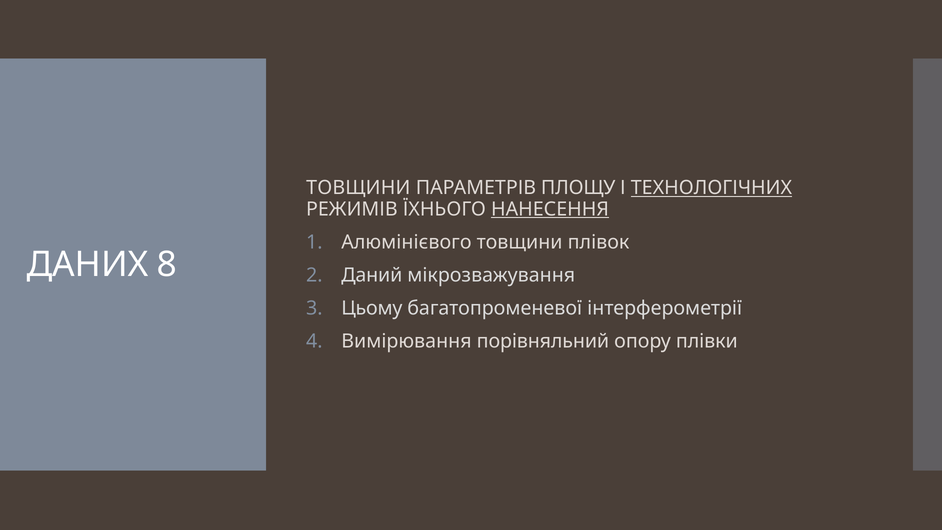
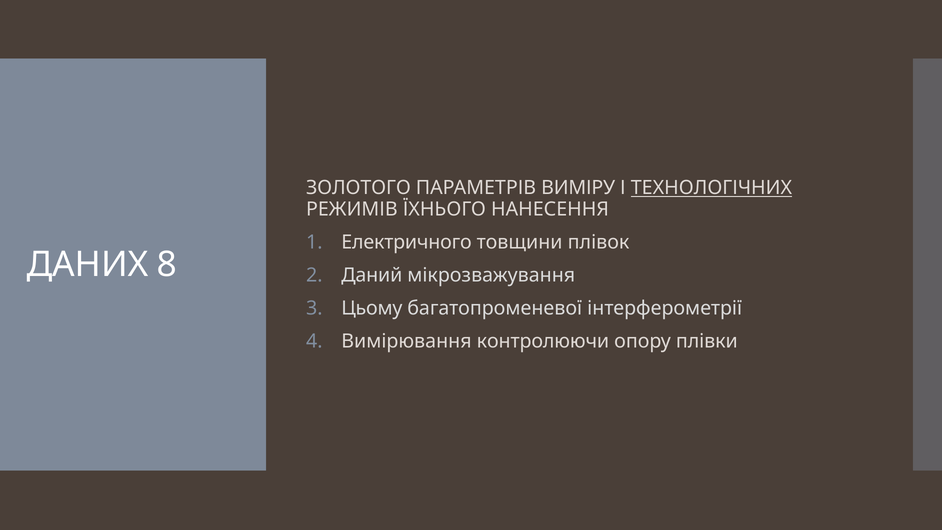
ТОВЩИНИ: ТОВЩИНИ -> ЗОЛОТОГО (358, 188)
ПЛОЩУ: ПЛОЩУ -> ВИМІРУ (578, 188)
НАНЕСЕННЯ underline: present -> none (550, 209)
Алюмінієвого: Алюмінієвого -> Електричного (407, 242)
порівняльний: порівняльний -> контролюючи (543, 341)
